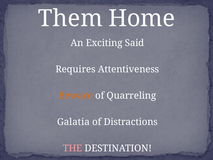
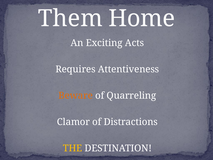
Said: Said -> Acts (135, 43)
Galatia: Galatia -> Clamor (73, 122)
THE colour: pink -> yellow (73, 148)
